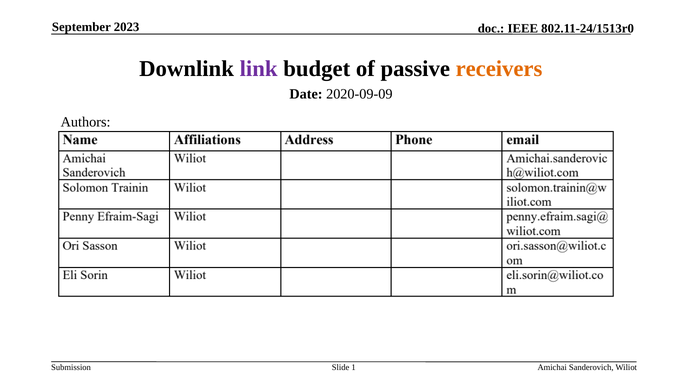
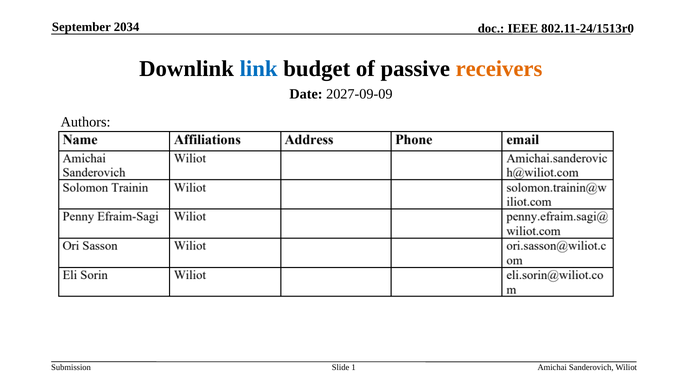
2023: 2023 -> 2034 (127, 27)
link colour: purple -> blue (259, 69)
2020-09-09: 2020-09-09 -> 2027-09-09 (359, 94)
